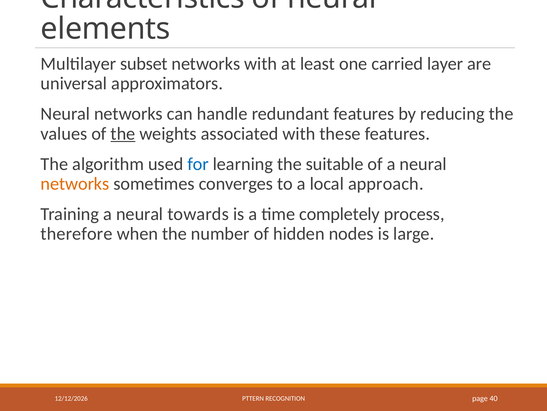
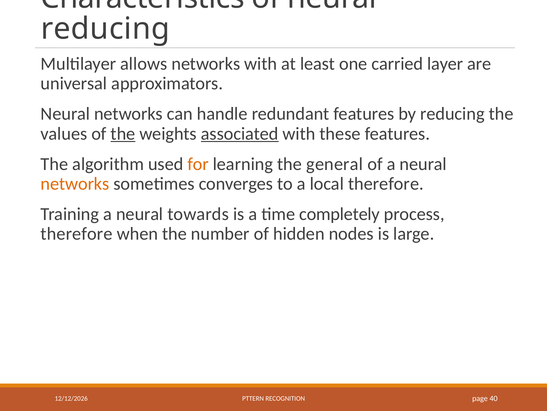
elements: elements -> reducing (105, 29)
subset: subset -> allows (144, 64)
associated underline: none -> present (240, 133)
for colour: blue -> orange (198, 164)
suitable: suitable -> general (335, 164)
local approach: approach -> therefore (386, 183)
